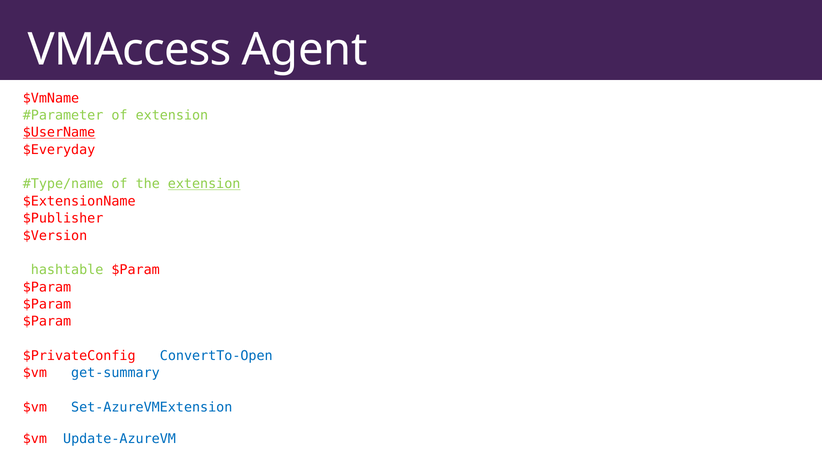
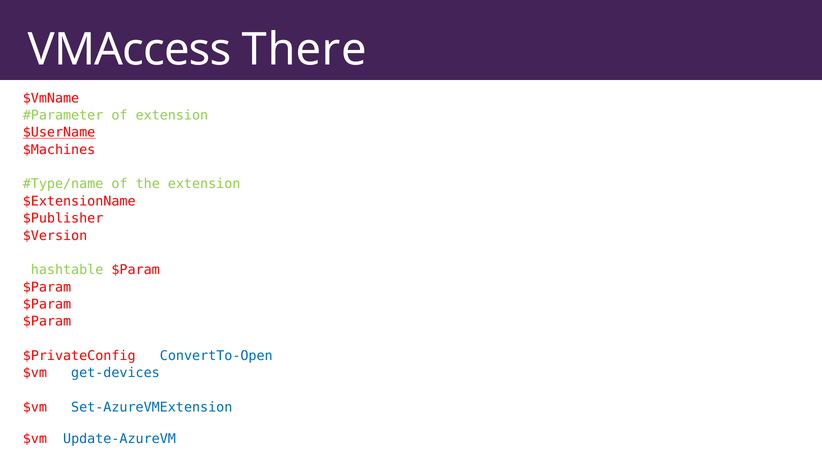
Agent: Agent -> There (304, 50)
$Everyday: $Everyday -> $Machines (59, 150)
extension underline: present -> none (204, 184)
get-summary: get-summary -> get-devices (115, 373)
